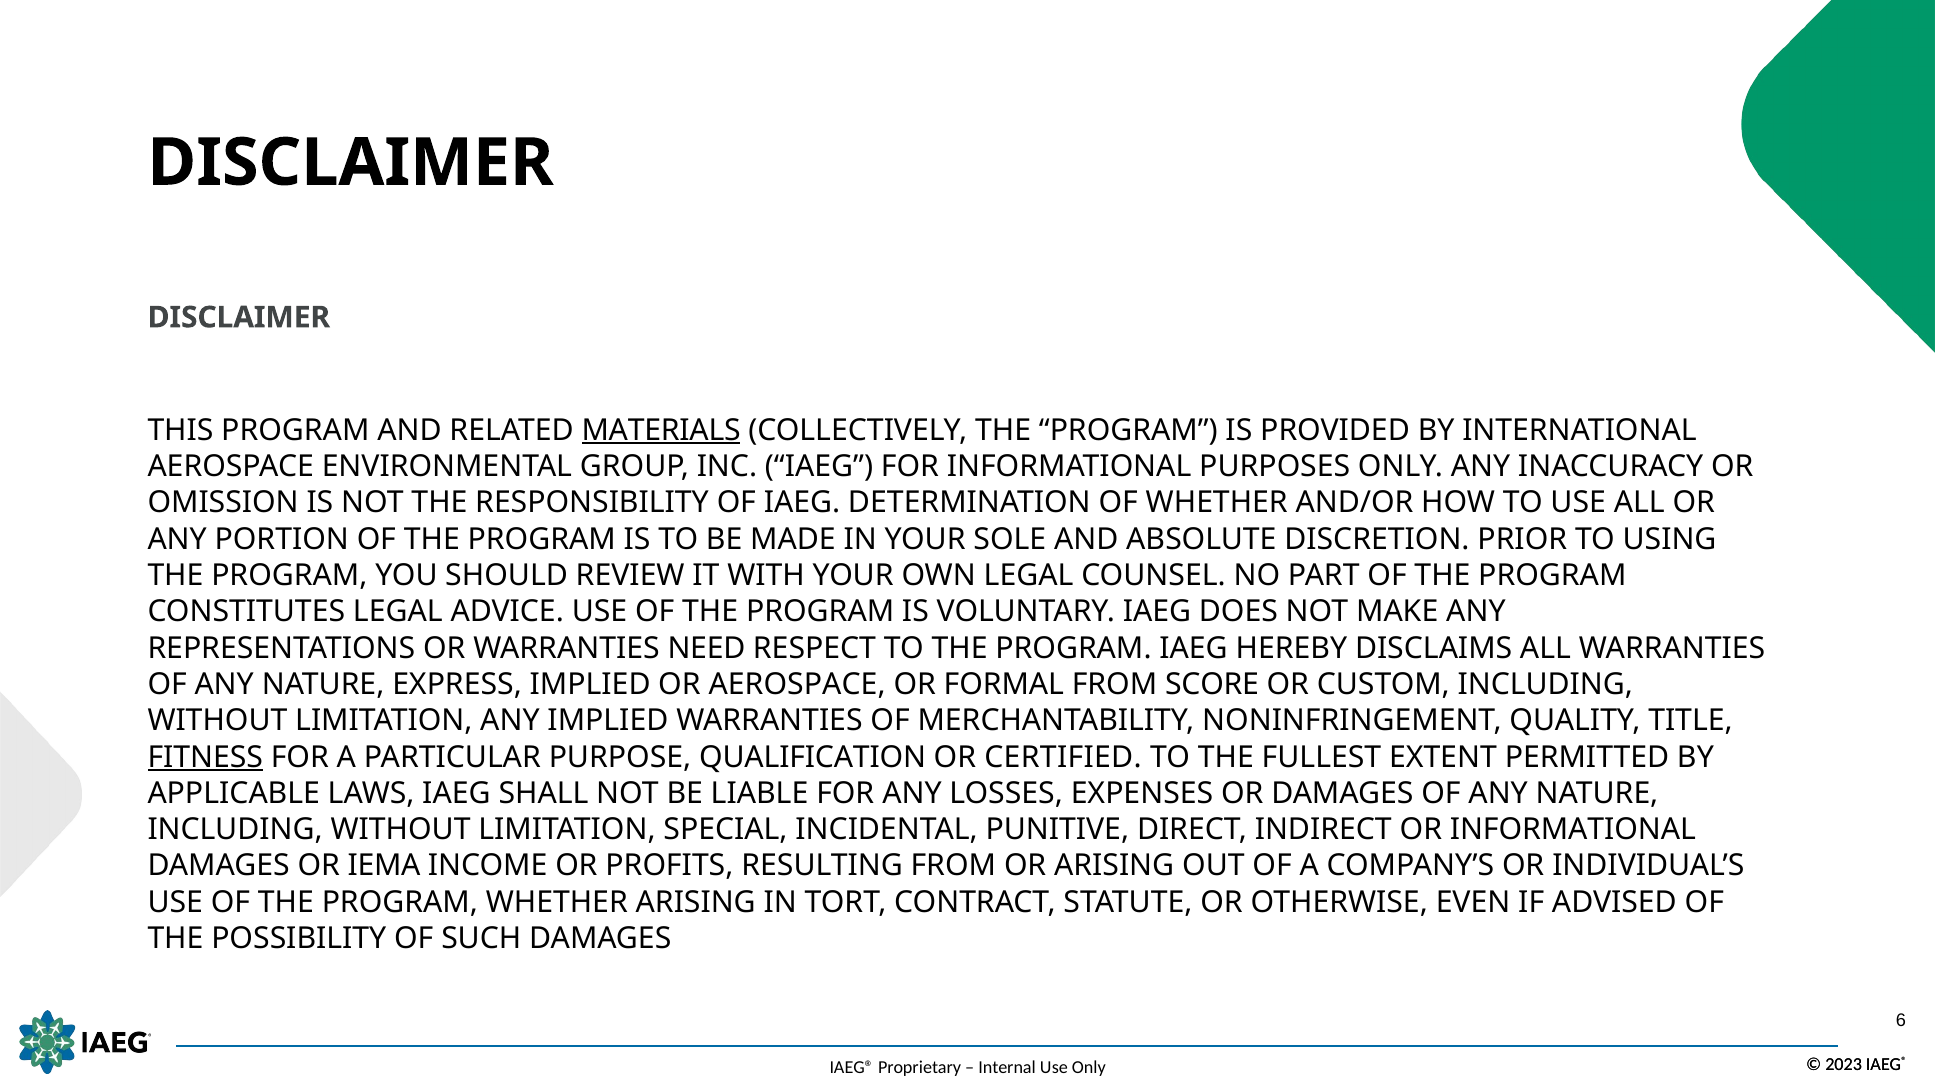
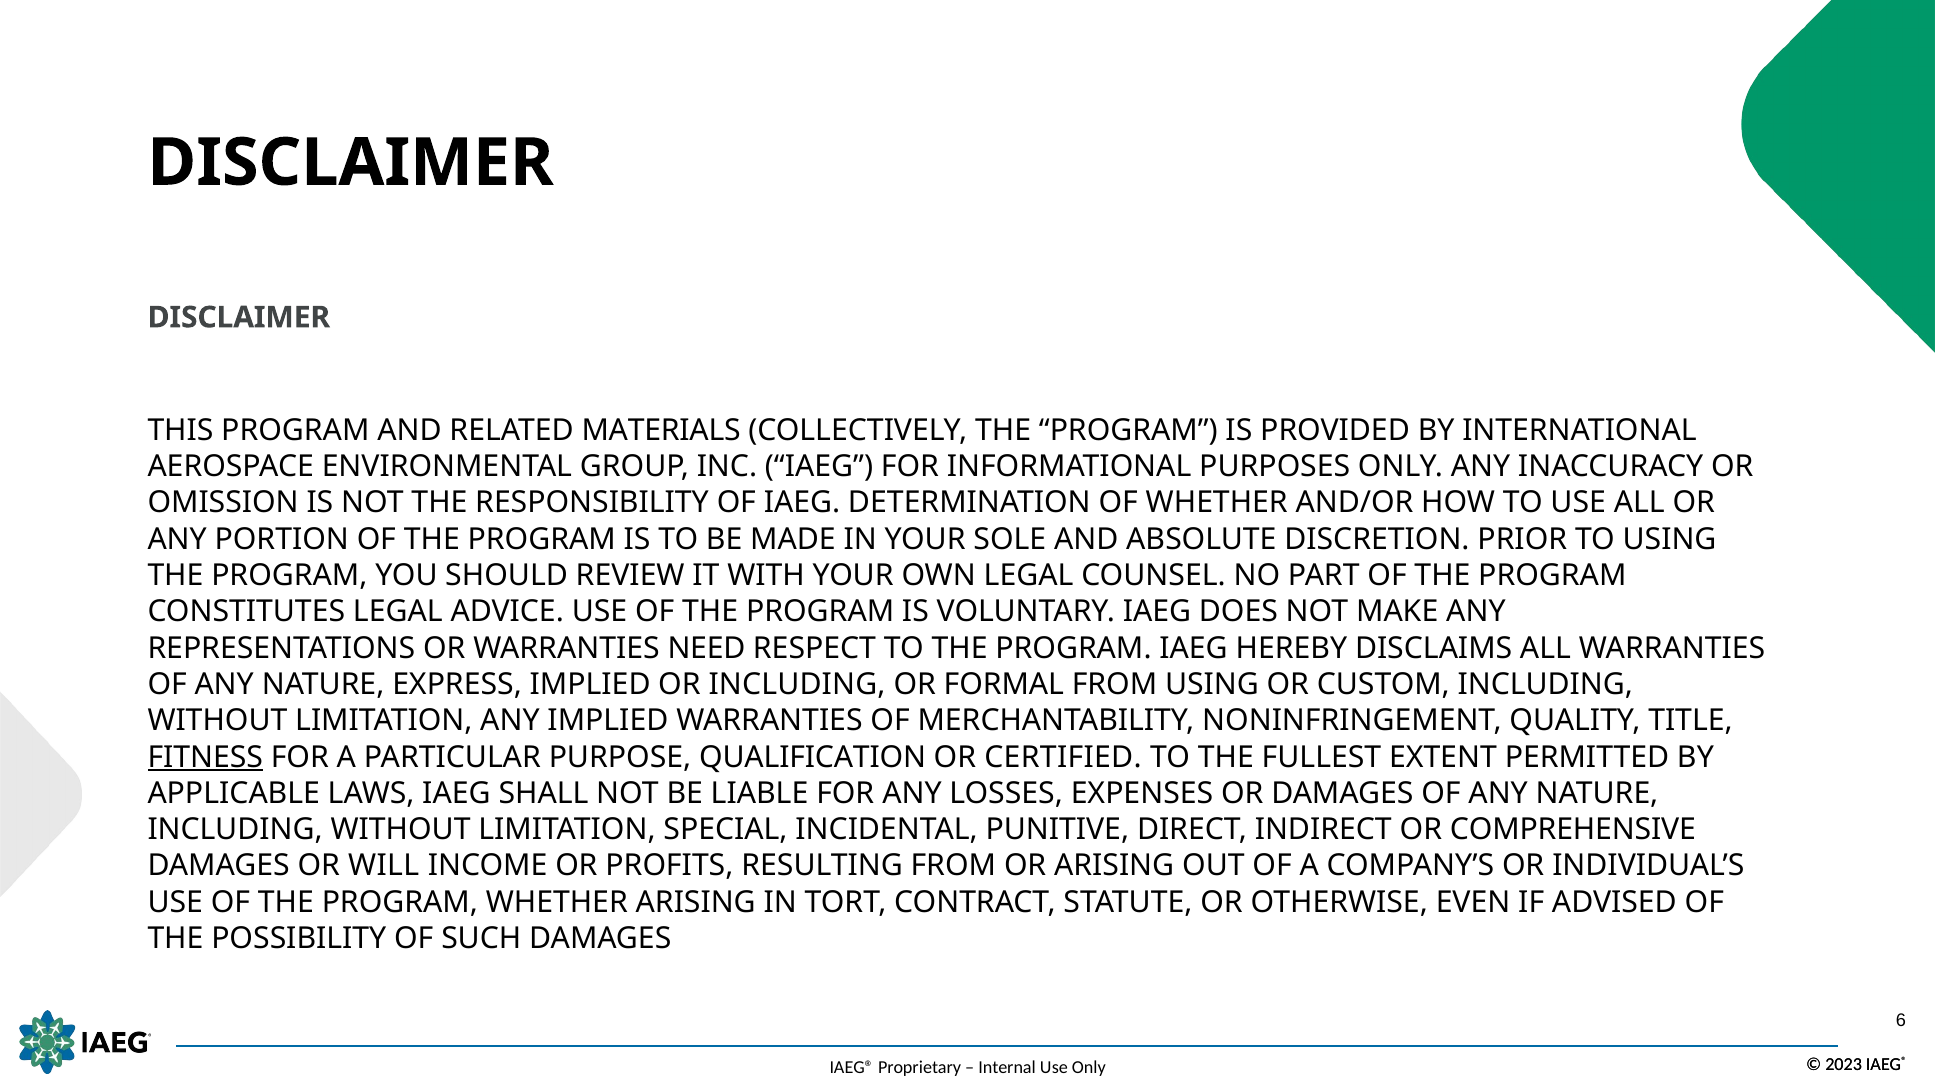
MATERIALS underline: present -> none (661, 430)
OR AEROSPACE: AEROSPACE -> INCLUDING (797, 684)
FROM SCORE: SCORE -> USING (1212, 684)
OR INFORMATIONAL: INFORMATIONAL -> COMPREHENSIVE (1573, 829)
IEMA: IEMA -> WILL (384, 866)
